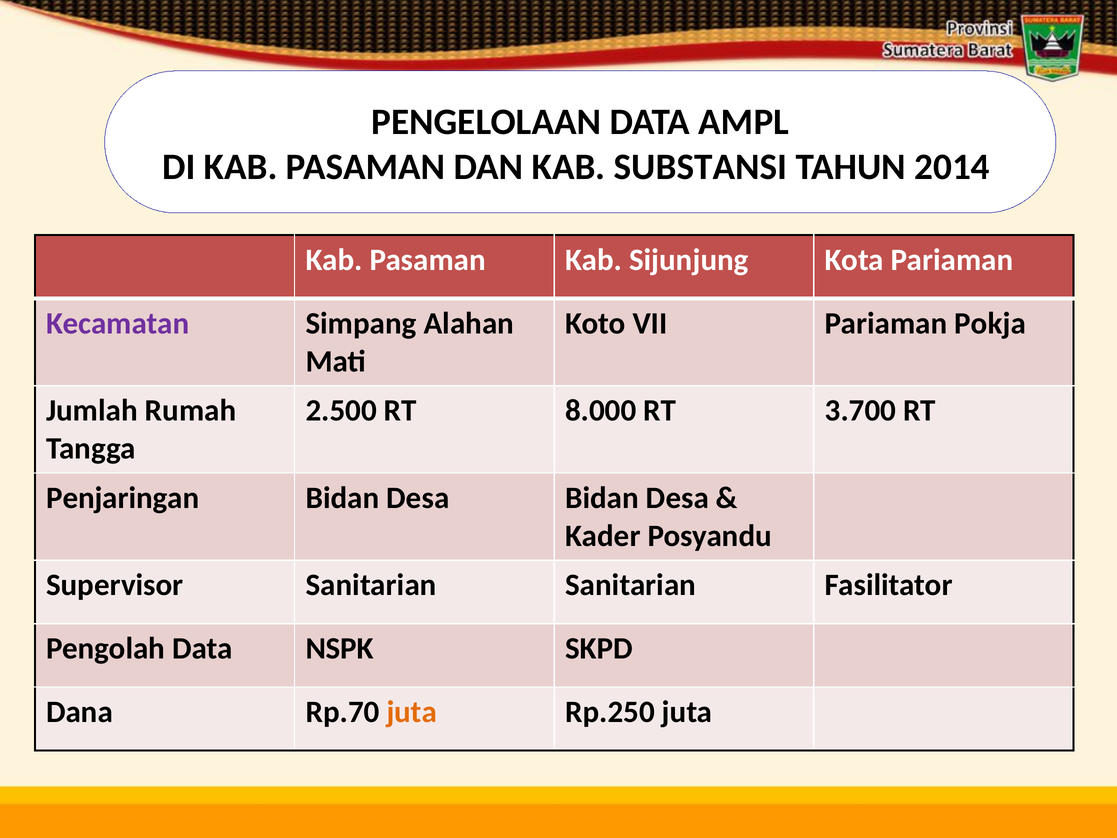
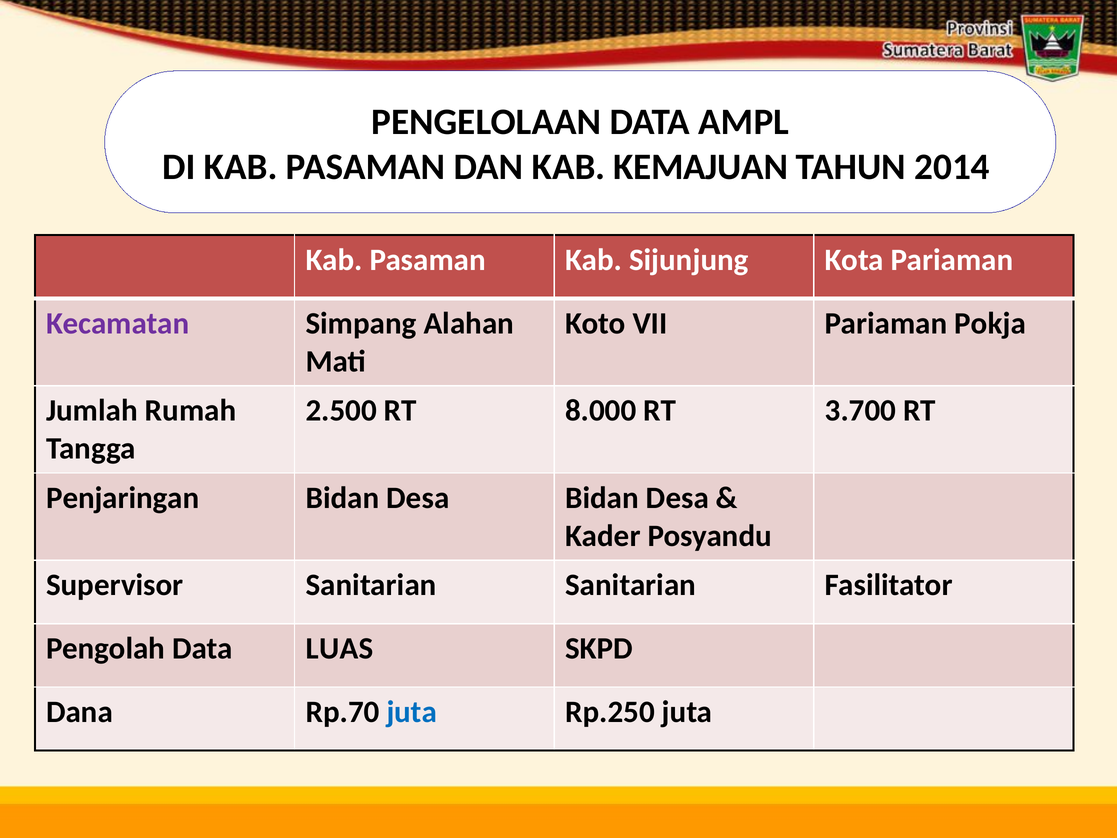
SUBSTANSI: SUBSTANSI -> KEMAJUAN (701, 167)
NSPK: NSPK -> LUAS (339, 648)
juta colour: orange -> blue (412, 712)
